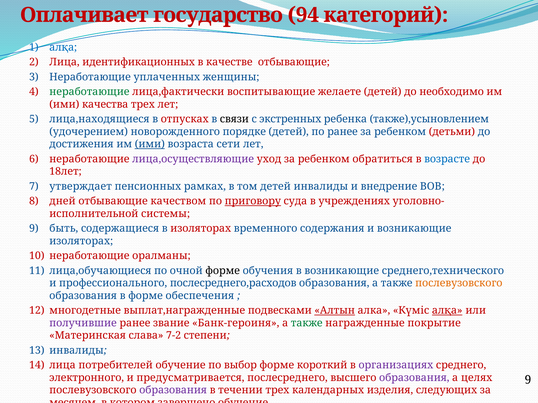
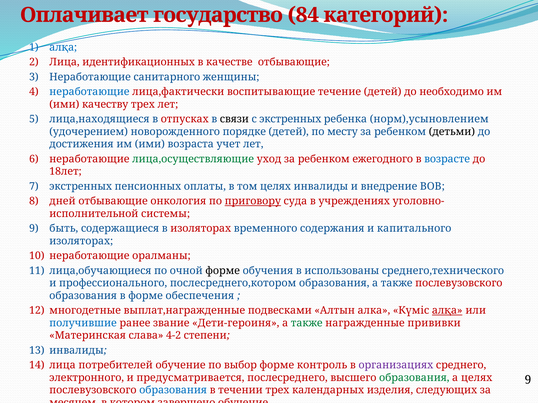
94: 94 -> 84 (303, 15)
уплаченных: уплаченных -> санитарного (167, 77)
неработающие colour: green -> blue (89, 92)
желаете: желаете -> течение (340, 92)
качества: качества -> качеству (105, 104)
также),усыновлением: также),усыновлением -> норм),усыновлением (429, 119)
по ранее: ранее -> месту (342, 132)
детьми colour: red -> black (452, 132)
ими underline: present -> none (150, 144)
сети: сети -> учет (228, 144)
лица,осуществляющие colour: purple -> green (193, 159)
обратиться: обратиться -> ежегодного (383, 159)
утверждает: утверждает -> экстренных (81, 187)
рамках: рамках -> оплаты (205, 187)
том детей: детей -> целях (276, 187)
качеством: качеством -> онкология (178, 201)
и возникающие: возникающие -> капитального (414, 229)
в возникающие: возникающие -> использованы (342, 271)
послесреднего,расходов: послесреднего,расходов -> послесреднего,котором (233, 283)
послевузовского colour: orange -> red (459, 283)
Алтын underline: present -> none (335, 311)
получившие colour: purple -> blue (83, 323)
Банк-героиня: Банк-героиня -> Дети-героиня (236, 323)
покрытие: покрытие -> прививки (434, 323)
7-2: 7-2 -> 4-2 (174, 336)
короткий: короткий -> контроль (322, 366)
образования colour: purple -> green (414, 378)
образования colour: purple -> blue (173, 391)
